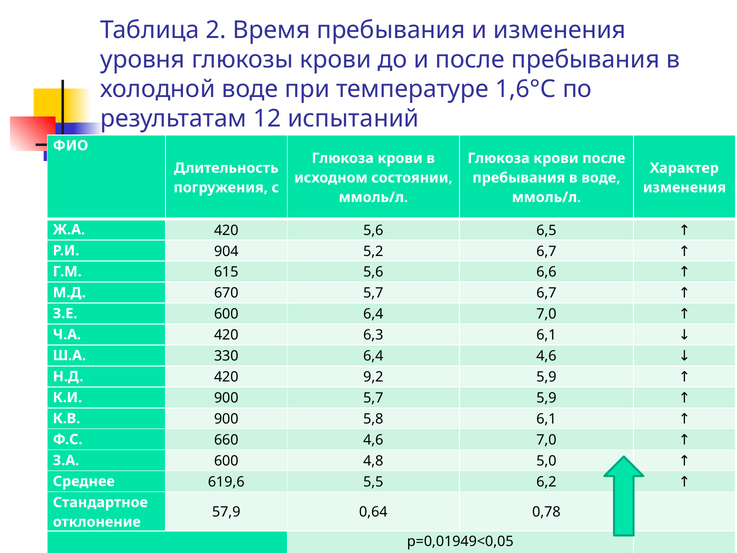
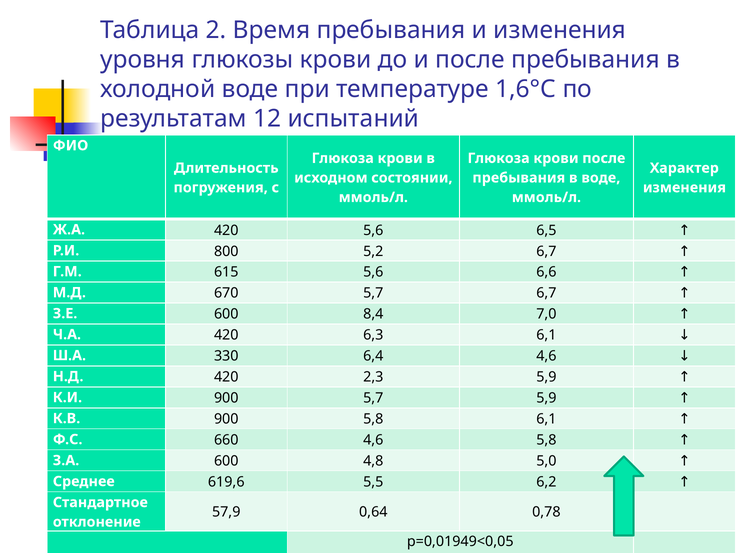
904: 904 -> 800 (226, 251)
600 6,4: 6,4 -> 8,4 (373, 314)
9,2: 9,2 -> 2,3 (373, 377)
4,6 7,0: 7,0 -> 5,8 (546, 440)
